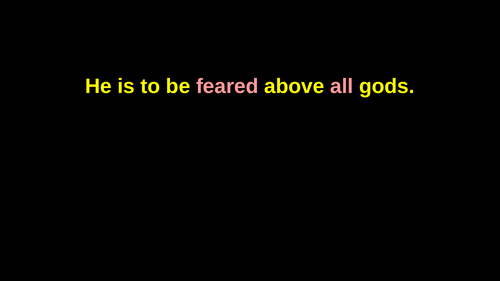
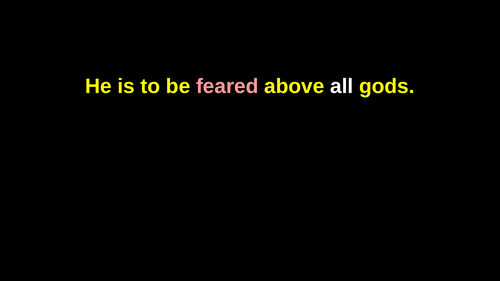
all colour: pink -> white (342, 86)
